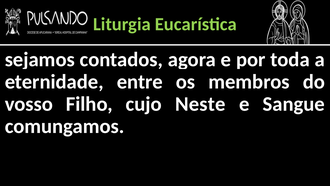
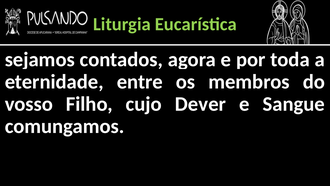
Neste: Neste -> Dever (200, 104)
